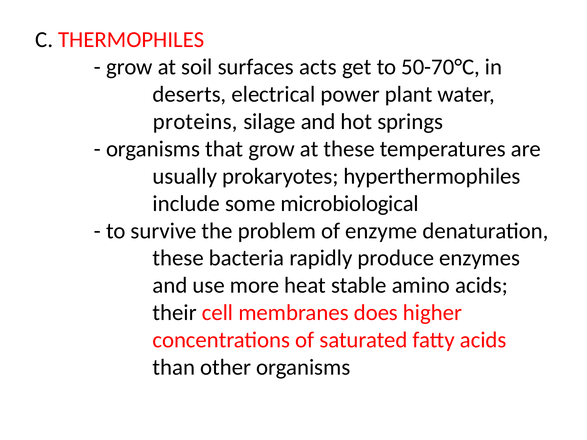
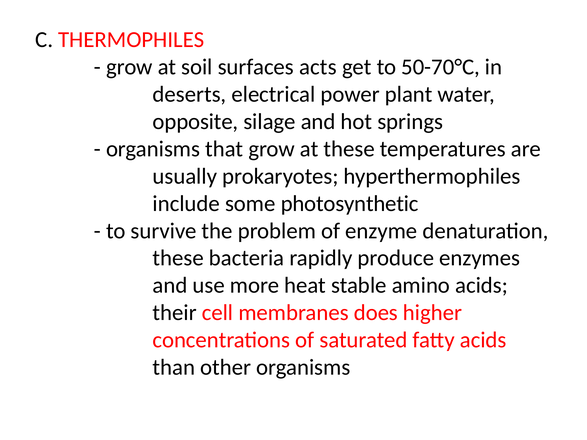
proteins: proteins -> opposite (195, 122)
microbiological: microbiological -> photosynthetic (350, 204)
